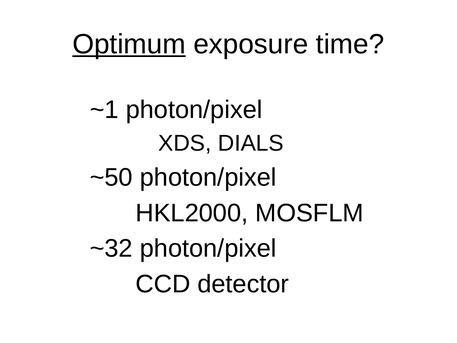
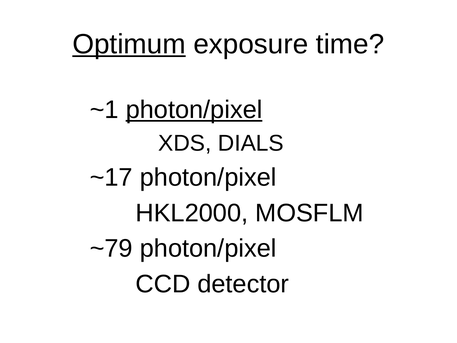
photon/pixel underline: none -> present (194, 110)
~50: ~50 -> ~17 (111, 177)
~32: ~32 -> ~79 (111, 248)
